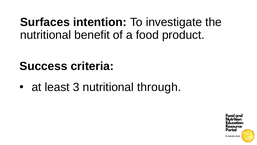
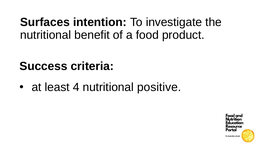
3: 3 -> 4 (76, 87)
through: through -> positive (159, 87)
